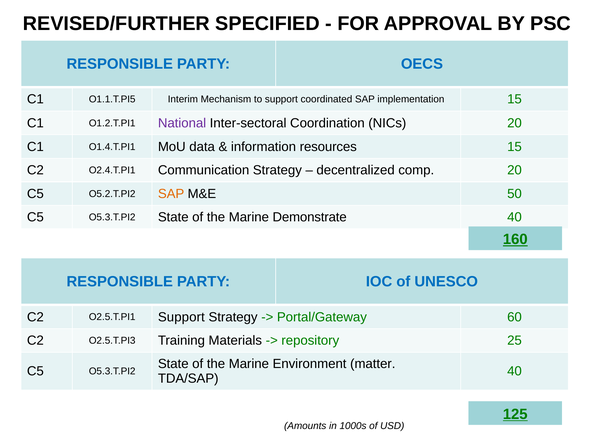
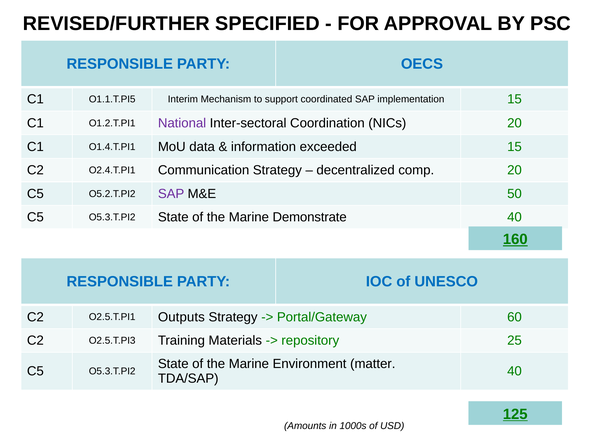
resources: resources -> exceeded (328, 147)
SAP colour: orange -> purple (171, 194)
O2.5.T.PI1 Support: Support -> Outputs (181, 317)
